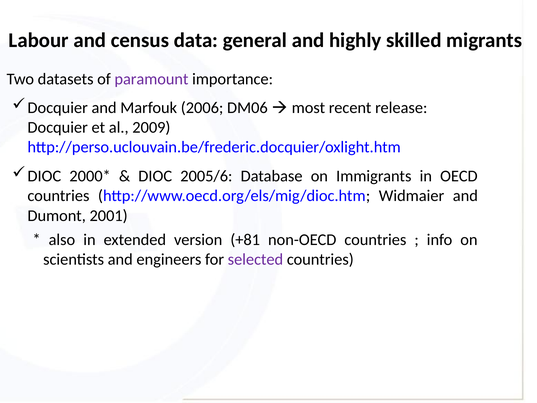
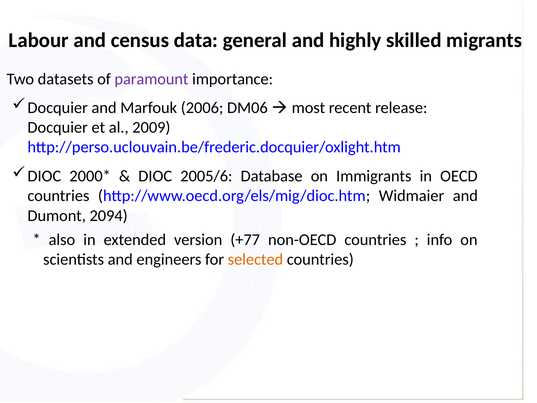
2001: 2001 -> 2094 (109, 215)
+81: +81 -> +77 (245, 240)
selected colour: purple -> orange (255, 259)
